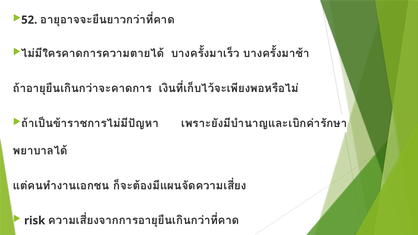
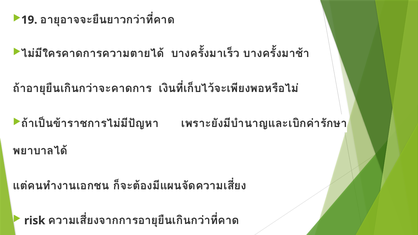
52: 52 -> 19 (29, 20)
